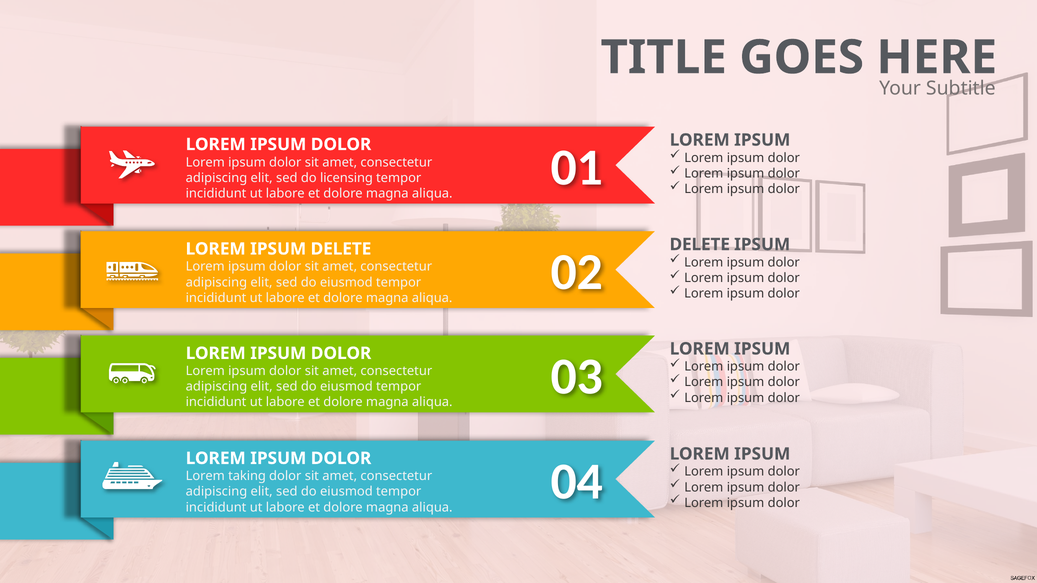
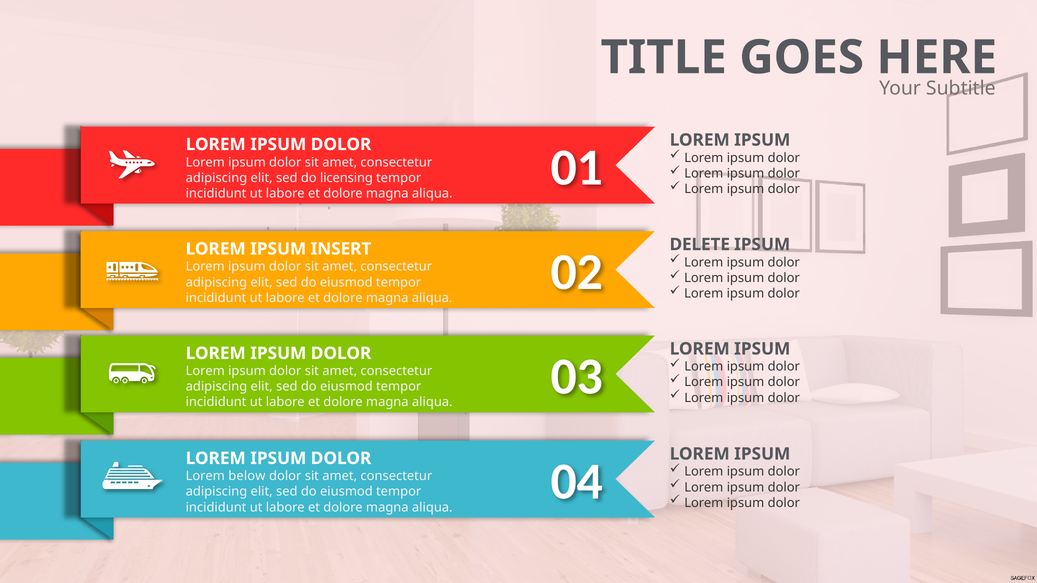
IPSUM DELETE: DELETE -> INSERT (341, 249)
taking: taking -> below (247, 476)
